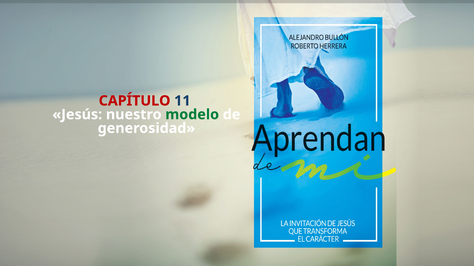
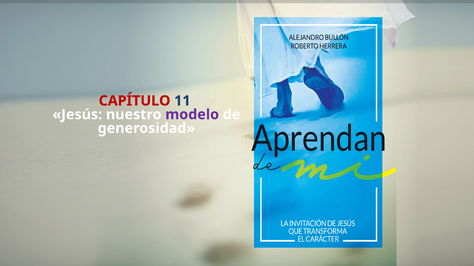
modelo colour: green -> purple (192, 115)
